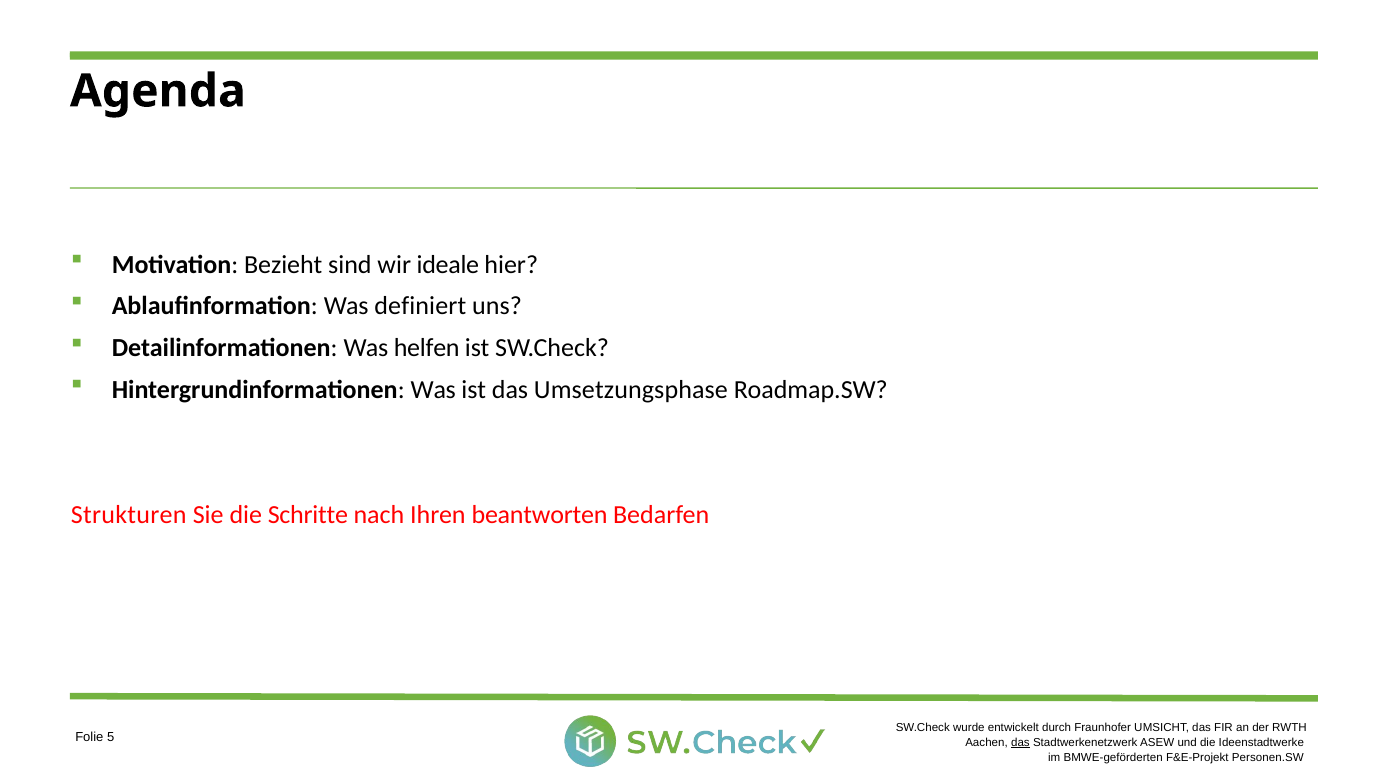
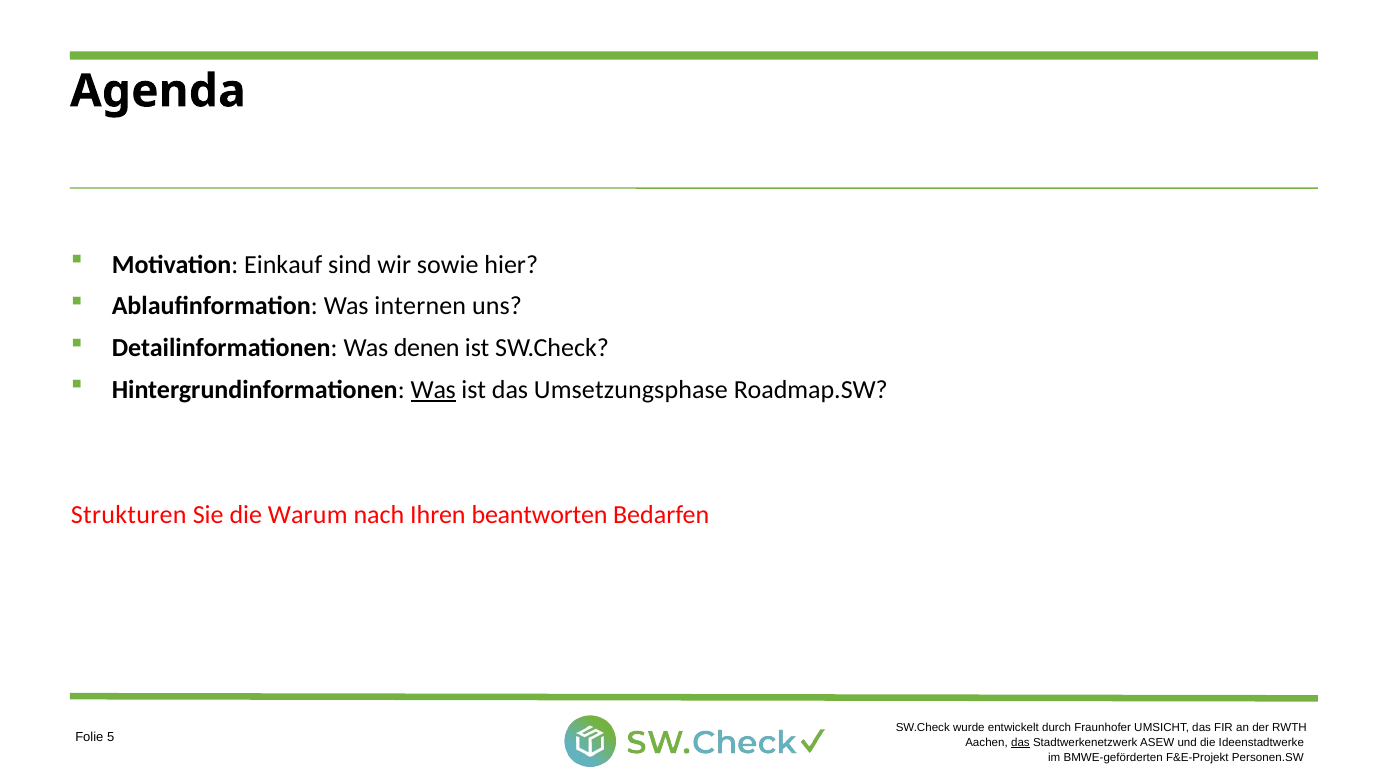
Bezieht: Bezieht -> Einkauf (283, 265)
ideale: ideale -> sowie (448, 265)
definiert: definiert -> internen (420, 306)
helfen: helfen -> denen (427, 348)
Was underline: none -> present (433, 389)
Schritte: Schritte -> Warum (308, 514)
